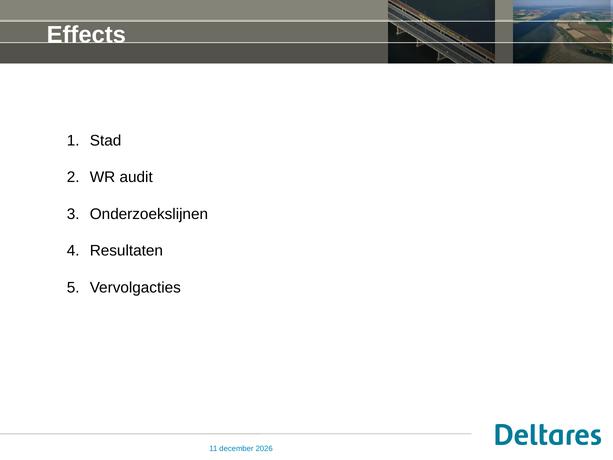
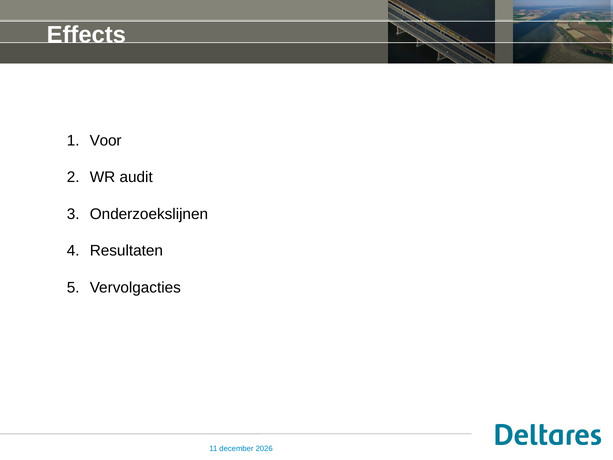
Stad: Stad -> Voor (106, 140)
